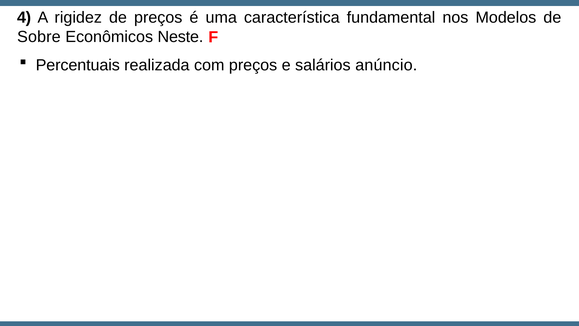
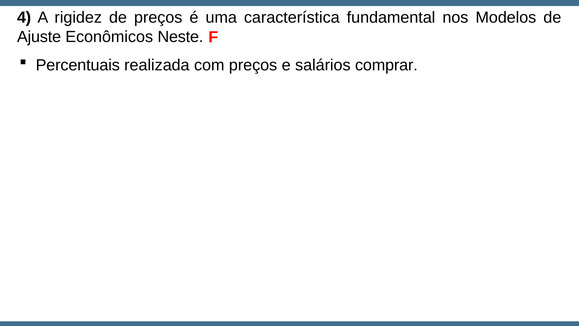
Sobre: Sobre -> Ajuste (39, 37)
anúncio: anúncio -> comprar (386, 65)
